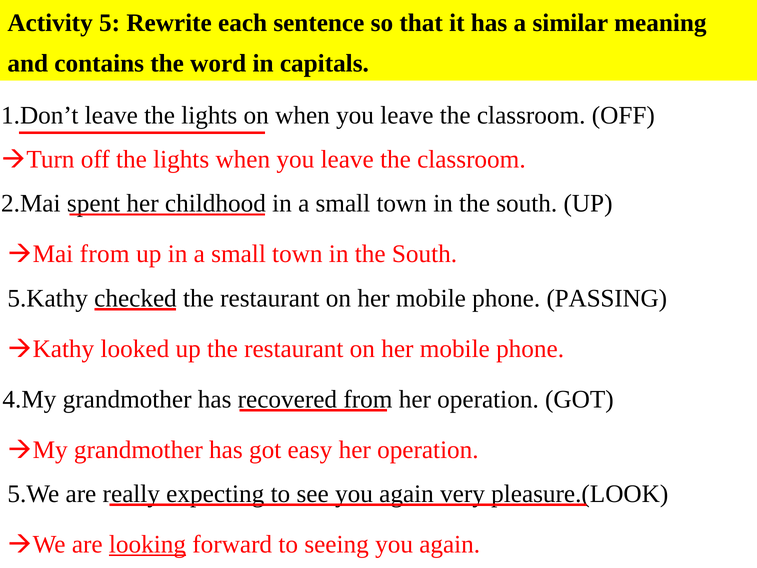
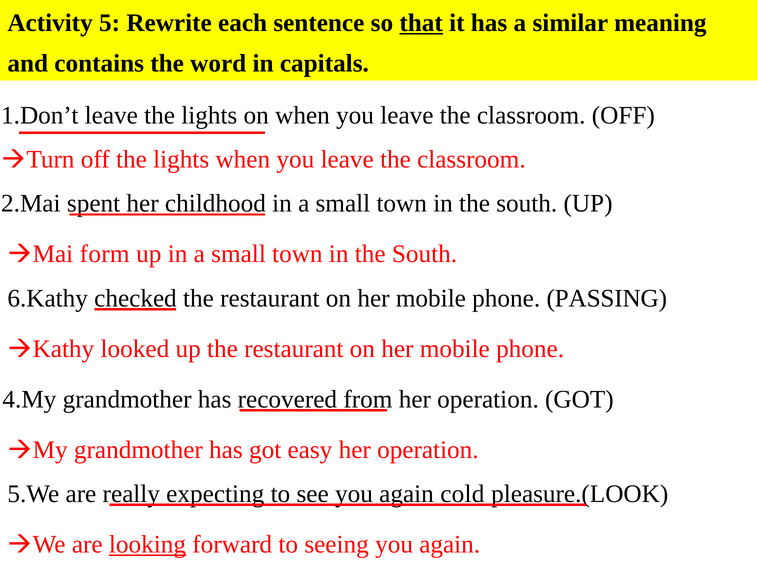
that underline: none -> present (421, 23)
from: from -> form (105, 254)
5.Kathy: 5.Kathy -> 6.Kathy (48, 298)
very: very -> cold (462, 494)
